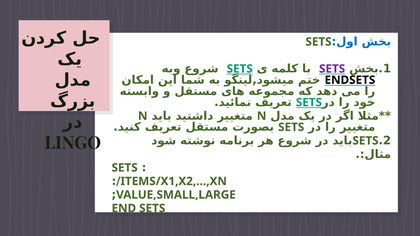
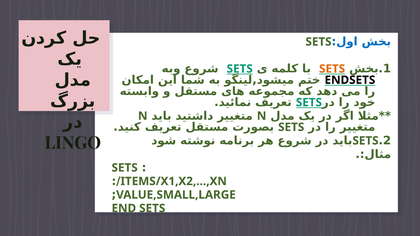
SETS colour: purple -> orange (332, 69)
